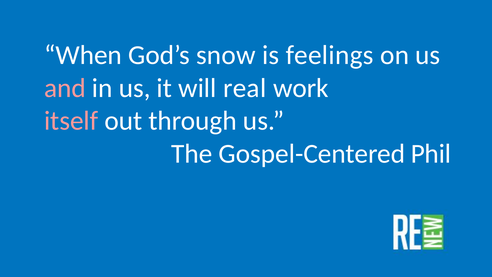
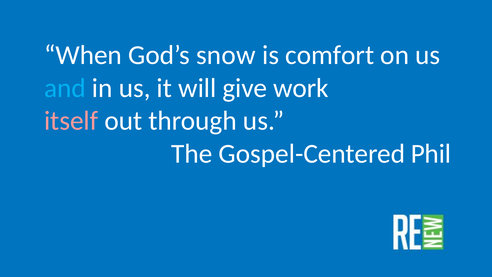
feelings: feelings -> comfort (330, 55)
and colour: pink -> light blue (65, 88)
real: real -> give (245, 88)
